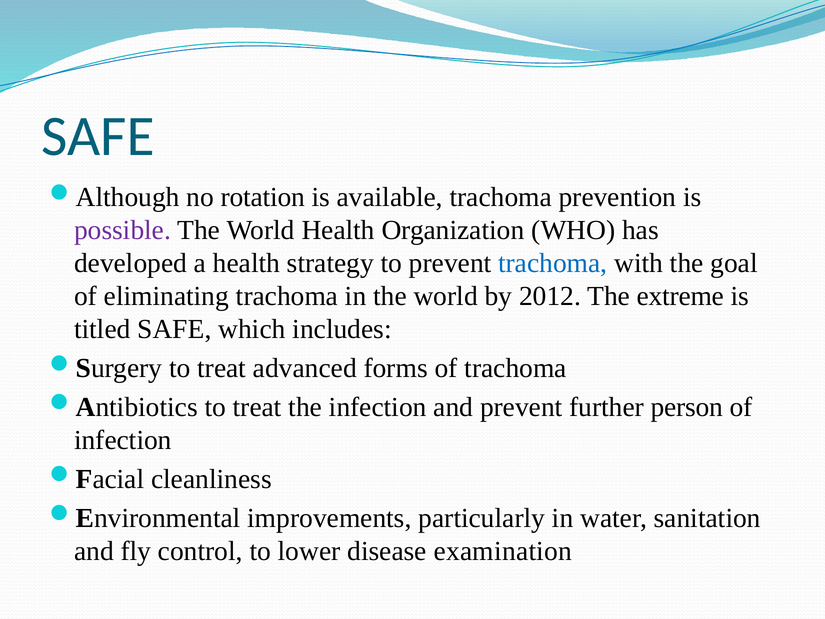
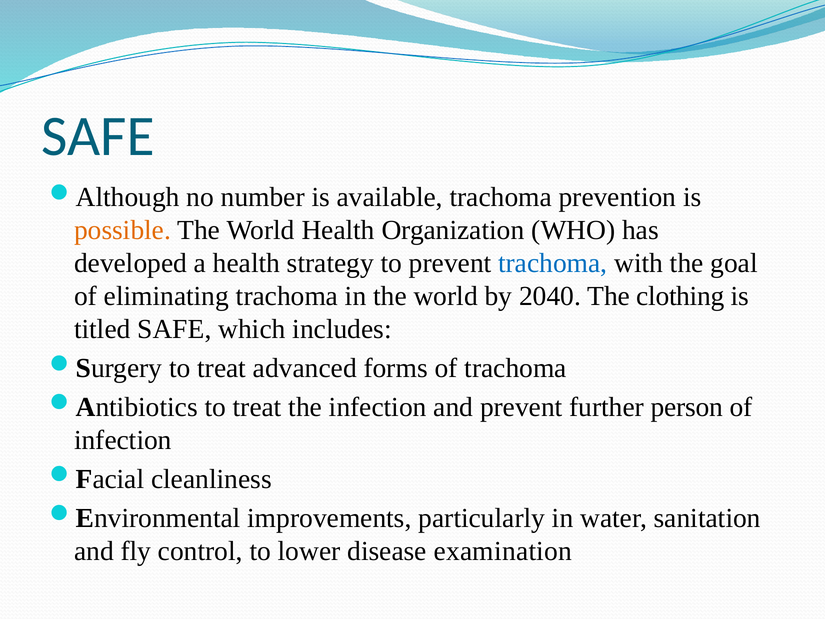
rotation: rotation -> number (263, 197)
possible colour: purple -> orange (123, 230)
2012: 2012 -> 2040 (550, 296)
extreme: extreme -> clothing (680, 296)
